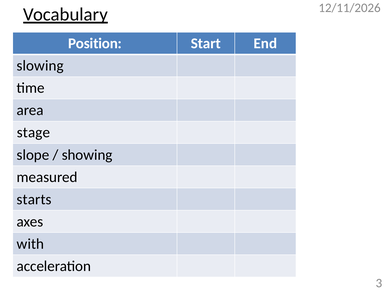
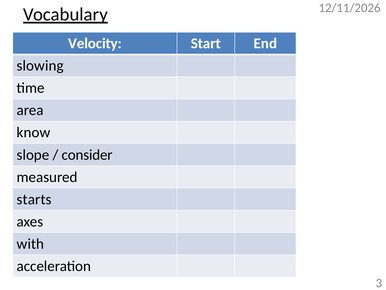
Position: Position -> Velocity (95, 43)
stage: stage -> know (34, 132)
showing: showing -> consider (87, 155)
